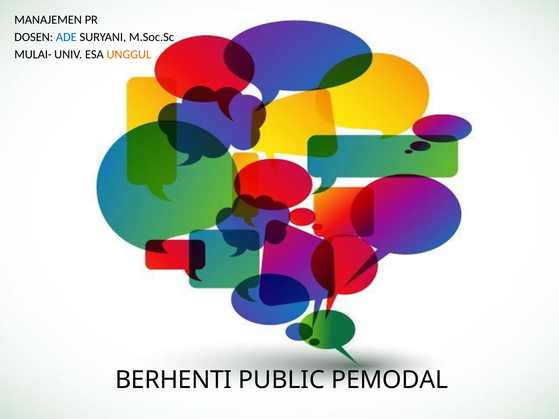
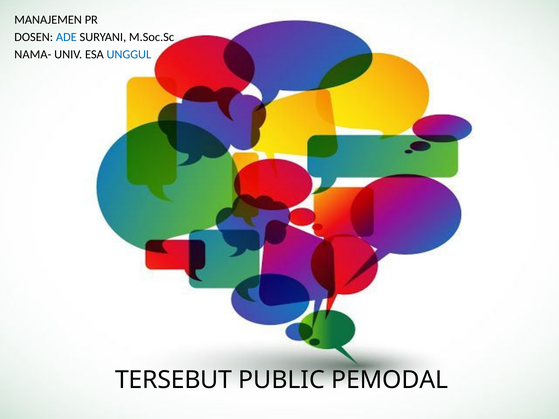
MULAI-: MULAI- -> NAMA- (33, 55)
UNGGUL colour: orange -> blue (129, 55)
BERHENTI: BERHENTI -> TERSEBUT (174, 380)
